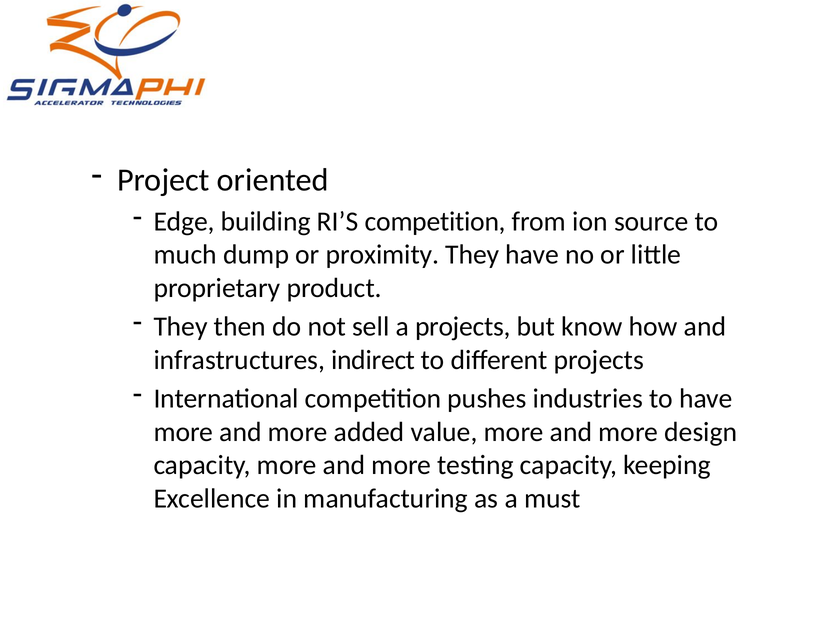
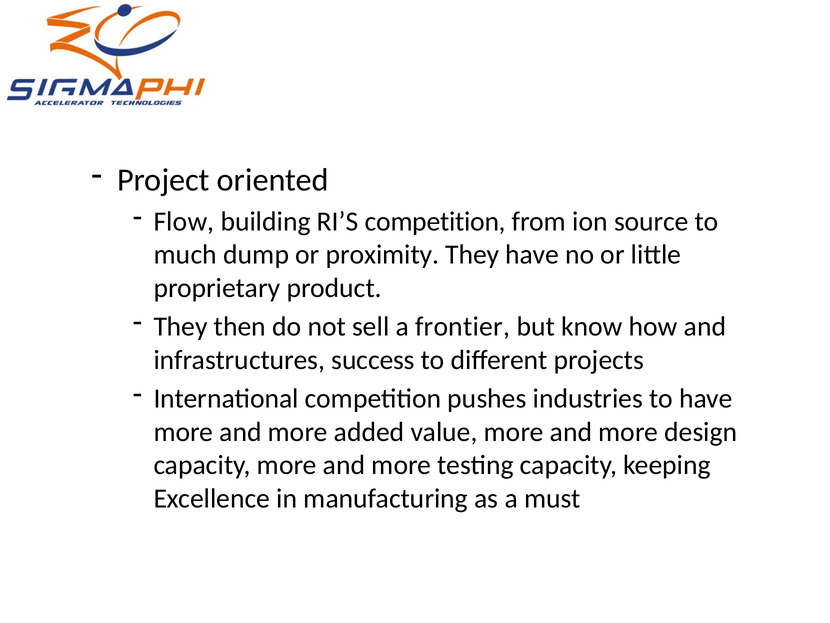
Edge: Edge -> Flow (184, 221)
a projects: projects -> frontier (463, 326)
indirect: indirect -> success (373, 360)
